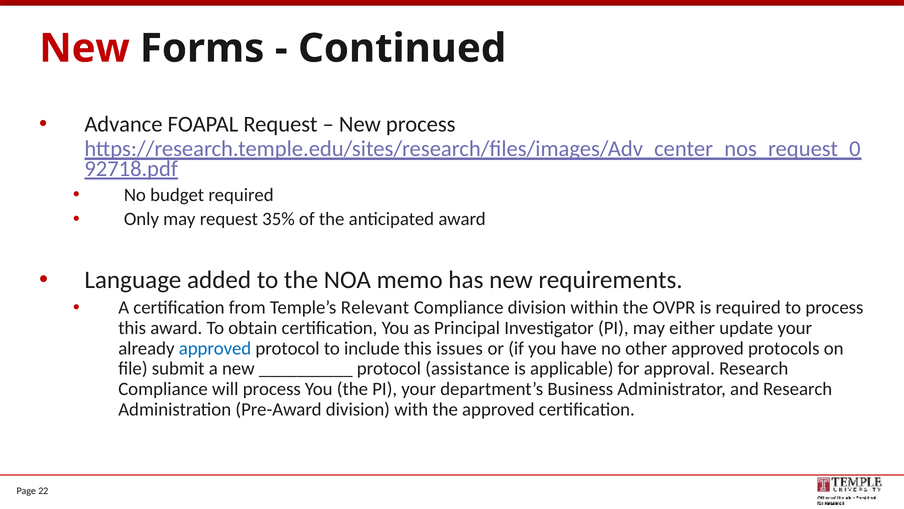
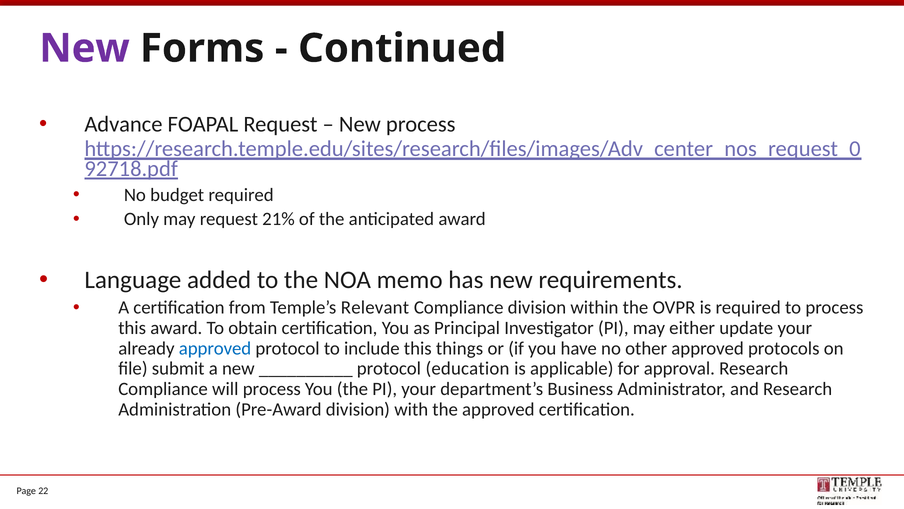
New colour: red -> purple (84, 48)
35%: 35% -> 21% (278, 219)
issues: issues -> things (460, 348)
assistance: assistance -> education (467, 368)
